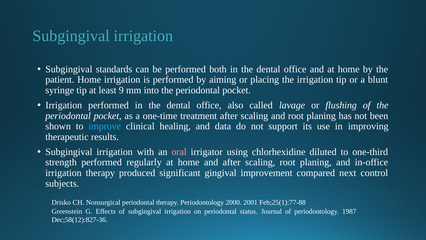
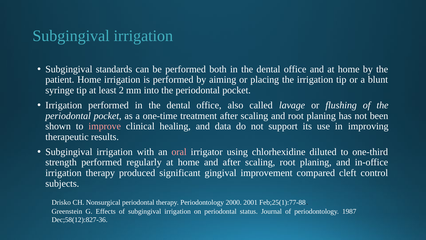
9: 9 -> 2 (121, 90)
improve colour: light blue -> pink (105, 126)
next: next -> cleft (348, 173)
